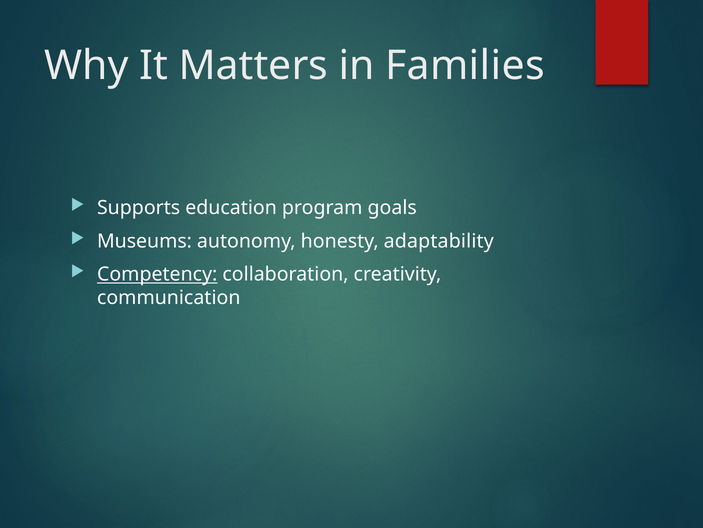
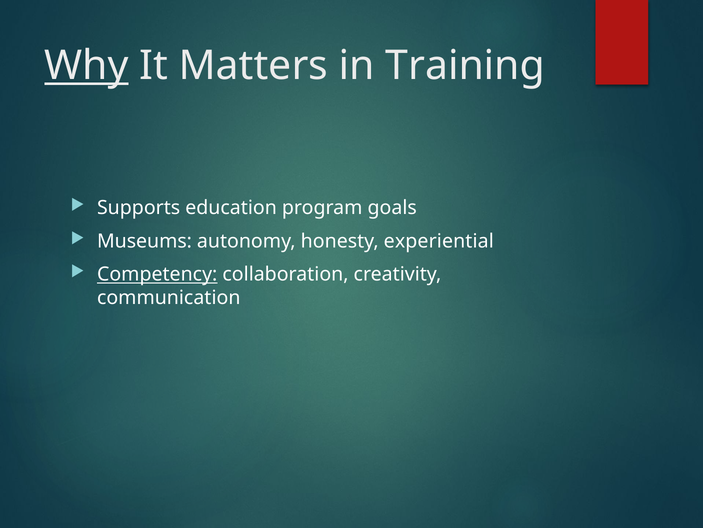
Why underline: none -> present (86, 66)
Families: Families -> Training (465, 66)
adaptability: adaptability -> experiential (439, 241)
